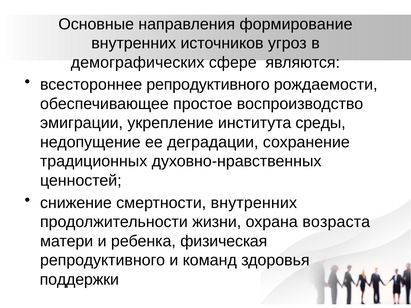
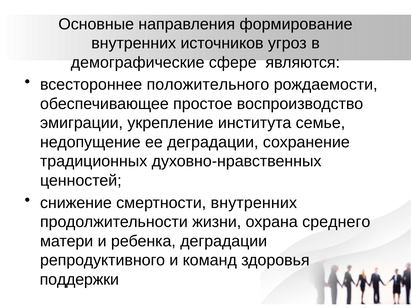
демографических: демографических -> демографические (138, 63)
всестороннее репродуктивного: репродуктивного -> положительного (208, 85)
среды: среды -> семье (320, 123)
возраста: возраста -> среднего (336, 222)
ребенка физическая: физическая -> деградации (224, 241)
